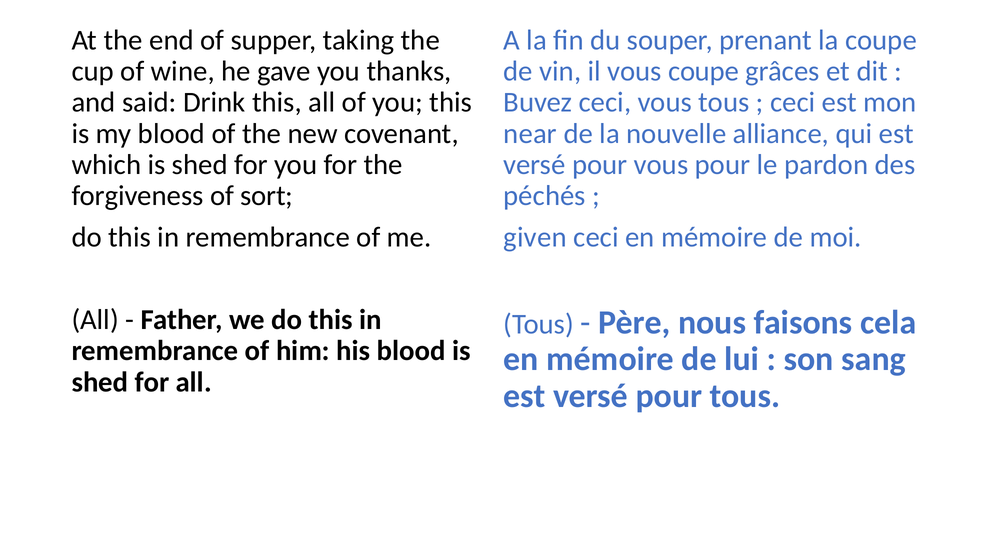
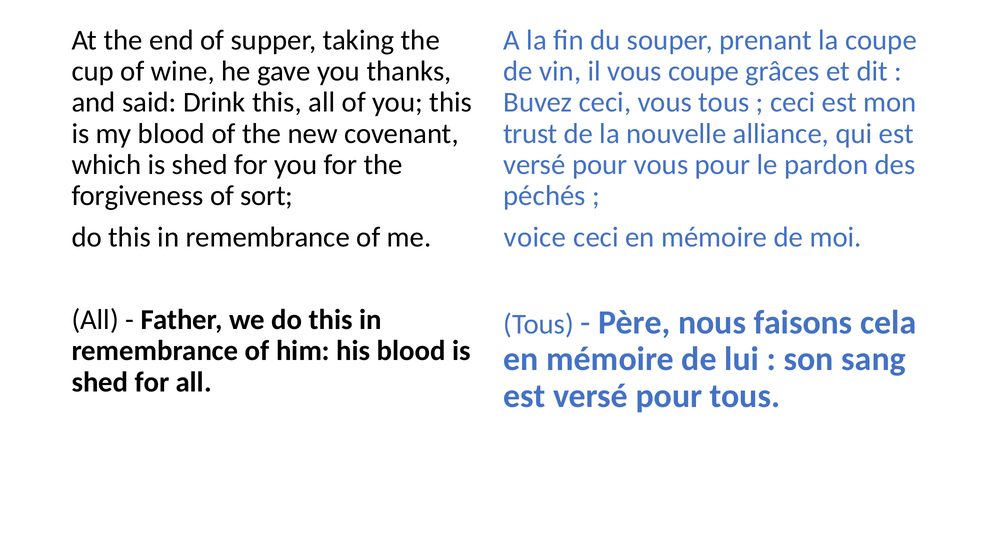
near: near -> trust (530, 134)
given: given -> voice (535, 237)
